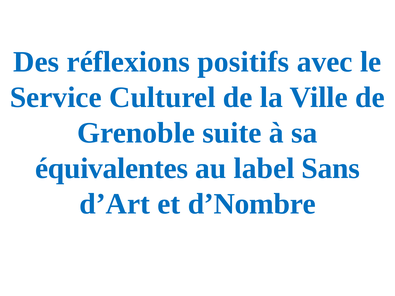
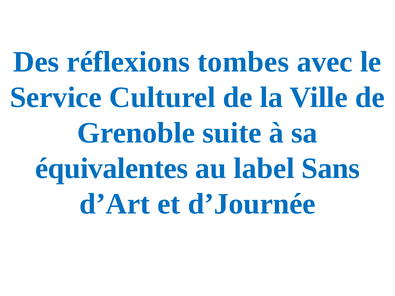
positifs: positifs -> tombes (243, 62)
d’Nombre: d’Nombre -> d’Journée (252, 204)
